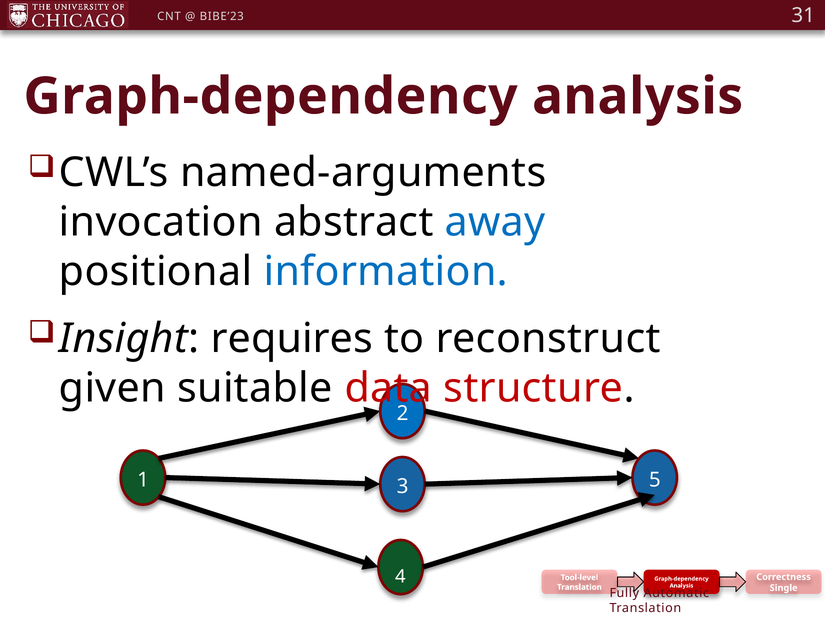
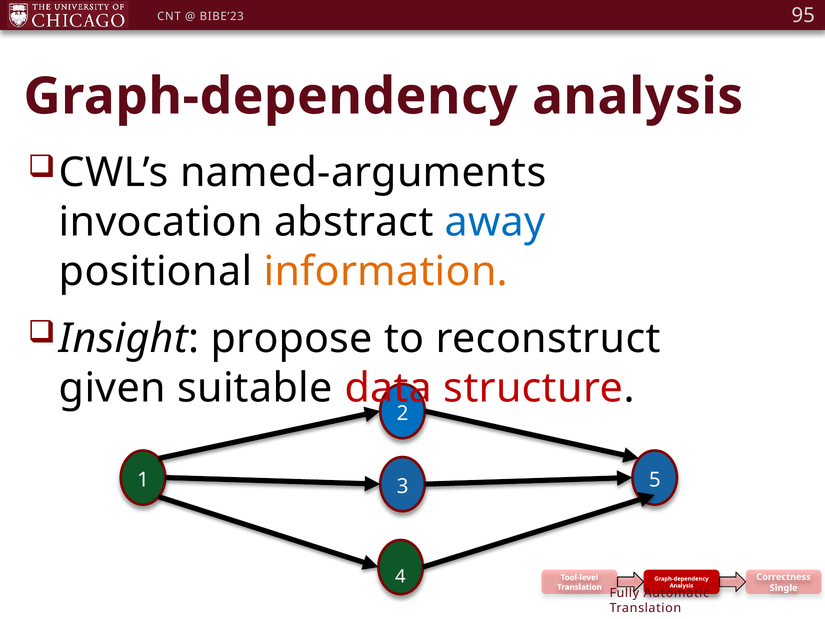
31: 31 -> 95 (803, 15)
information colour: blue -> orange (386, 272)
requires: requires -> propose (292, 338)
